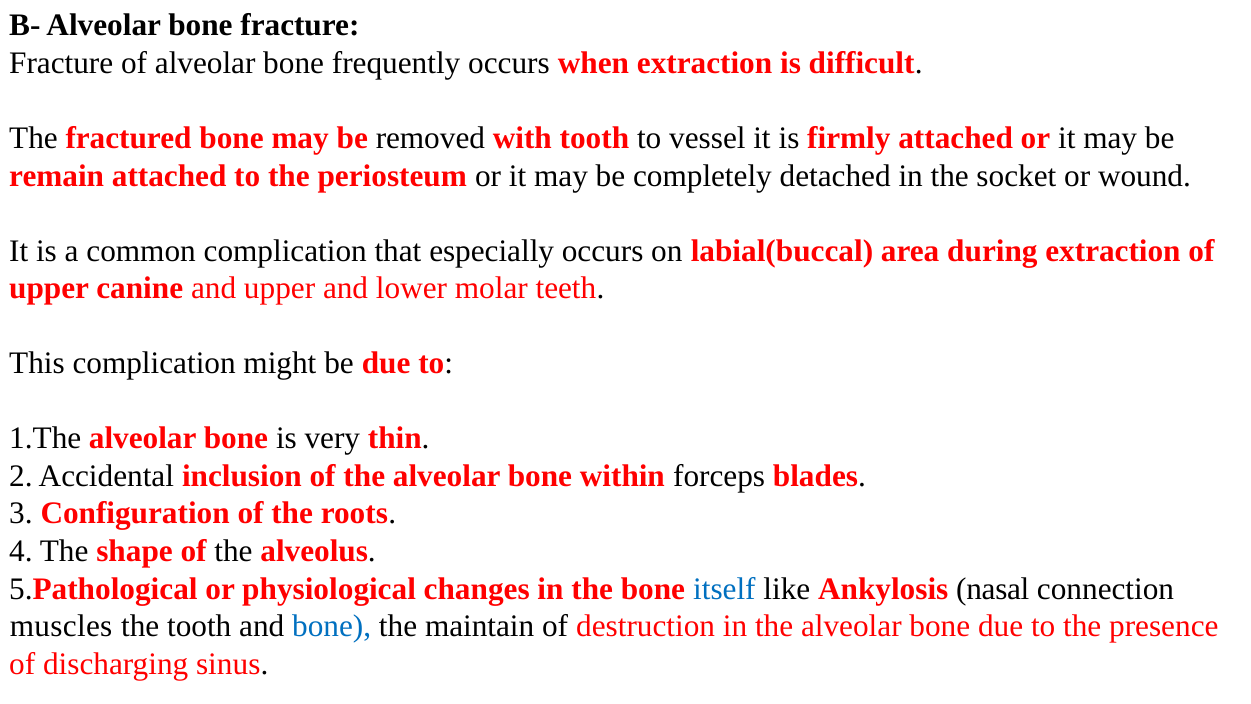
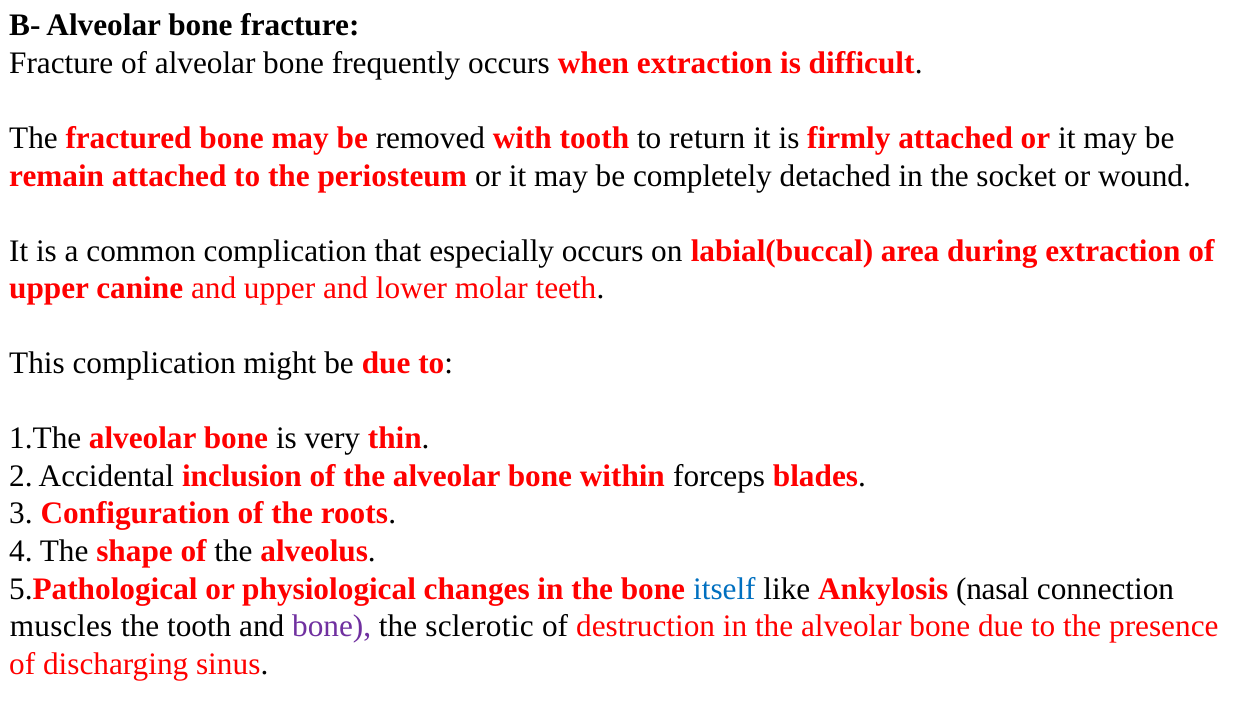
vessel: vessel -> return (707, 138)
bone colour: blue -> purple (332, 626)
maintain: maintain -> sclerotic (479, 626)
